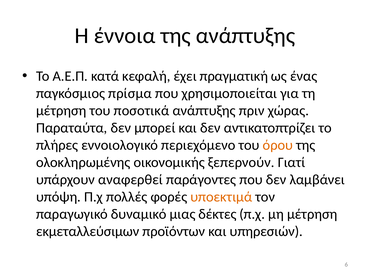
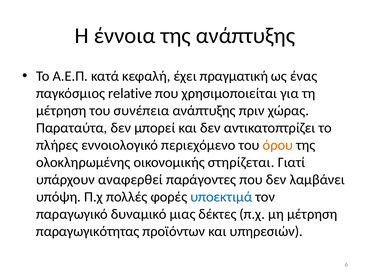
πρίσμα: πρίσμα -> relative (130, 94)
ποσοτικά: ποσοτικά -> συνέπεια (141, 111)
ξεπερνούν: ξεπερνούν -> στηρίζεται (241, 163)
υποεκτιμά colour: orange -> blue (221, 197)
εκμεταλλεύσιμων: εκμεταλλεύσιμων -> παραγωγικότητας (88, 232)
